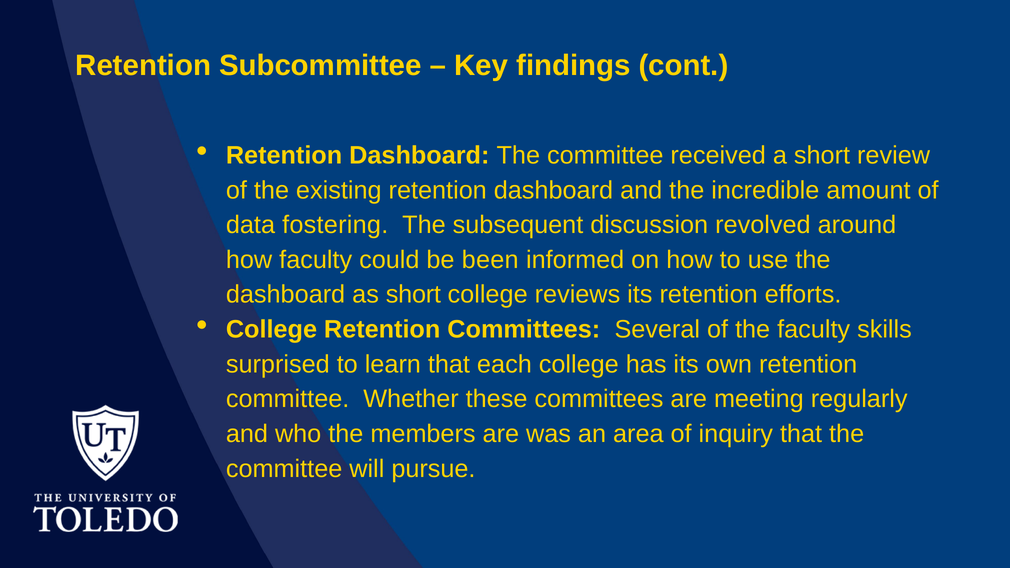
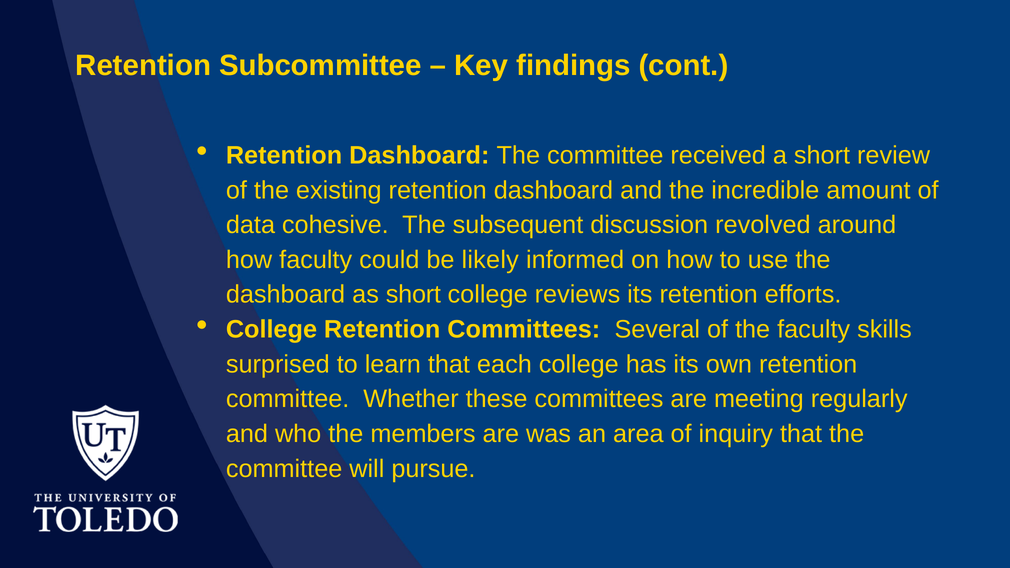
fostering: fostering -> cohesive (335, 225)
been: been -> likely (490, 260)
